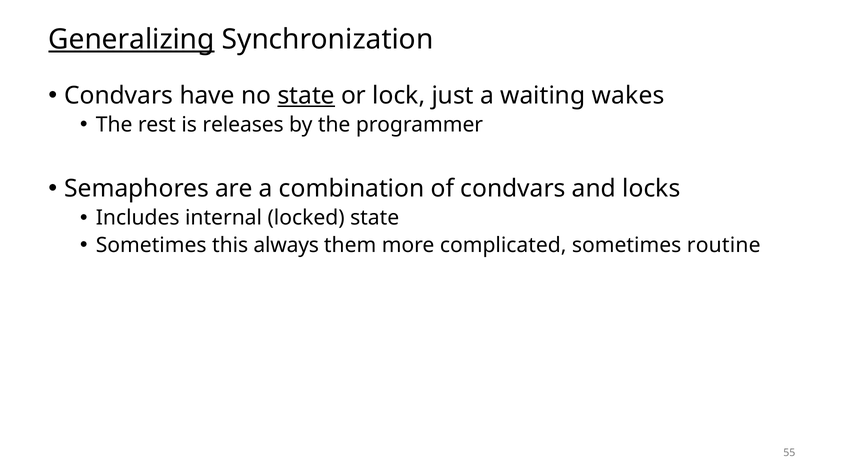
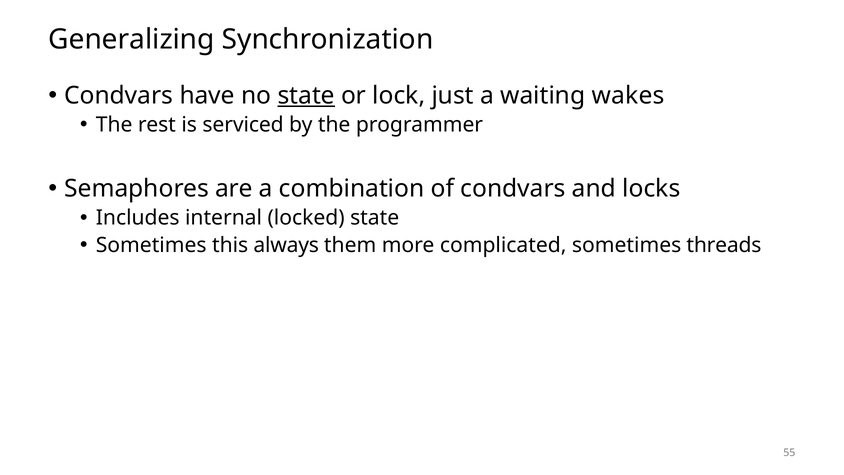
Generalizing underline: present -> none (131, 39)
releases: releases -> serviced (243, 125)
routine: routine -> threads (724, 245)
